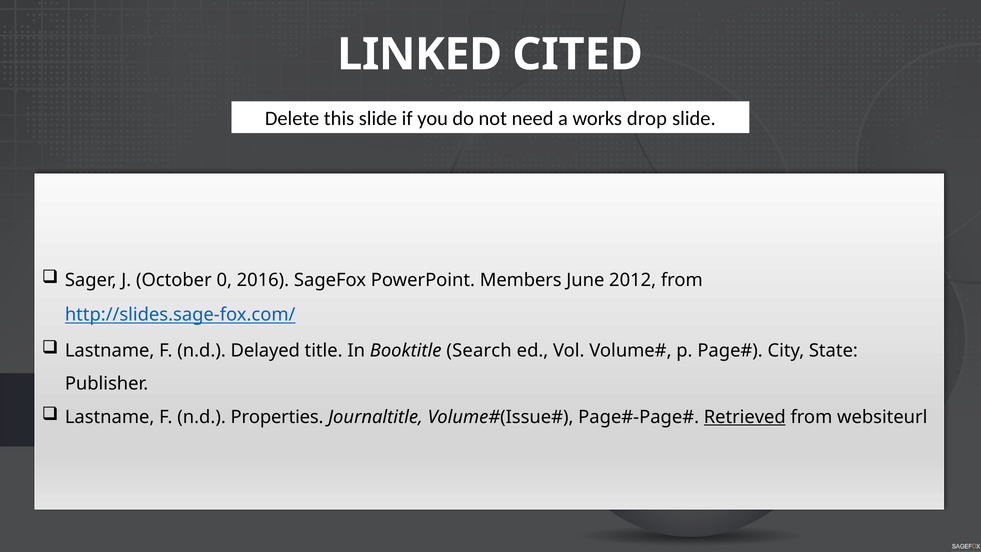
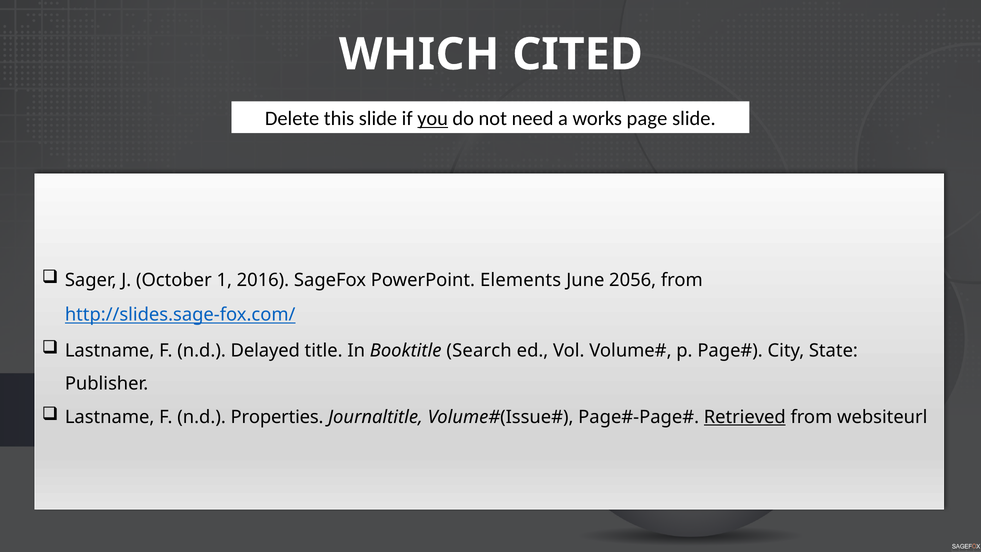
LINKED: LINKED -> WHICH (419, 54)
you underline: none -> present (433, 119)
drop: drop -> page (647, 119)
0: 0 -> 1 (224, 280)
Members: Members -> Elements (521, 280)
2012: 2012 -> 2056 (633, 280)
